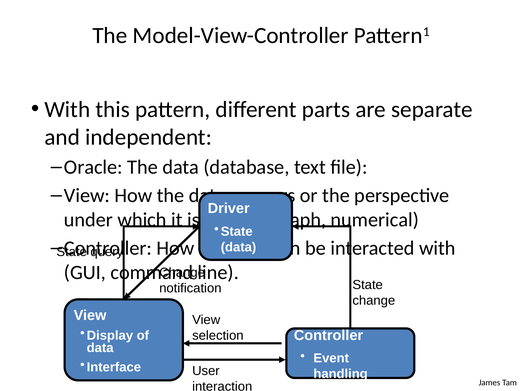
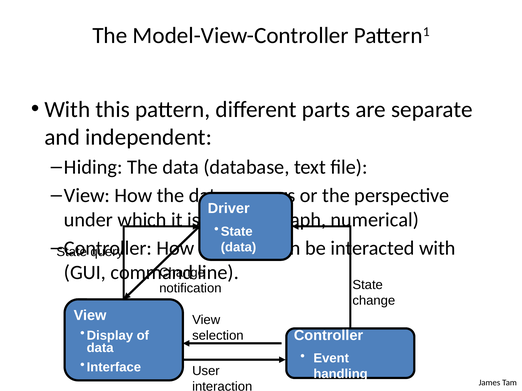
Oracle: Oracle -> Hiding (93, 167)
